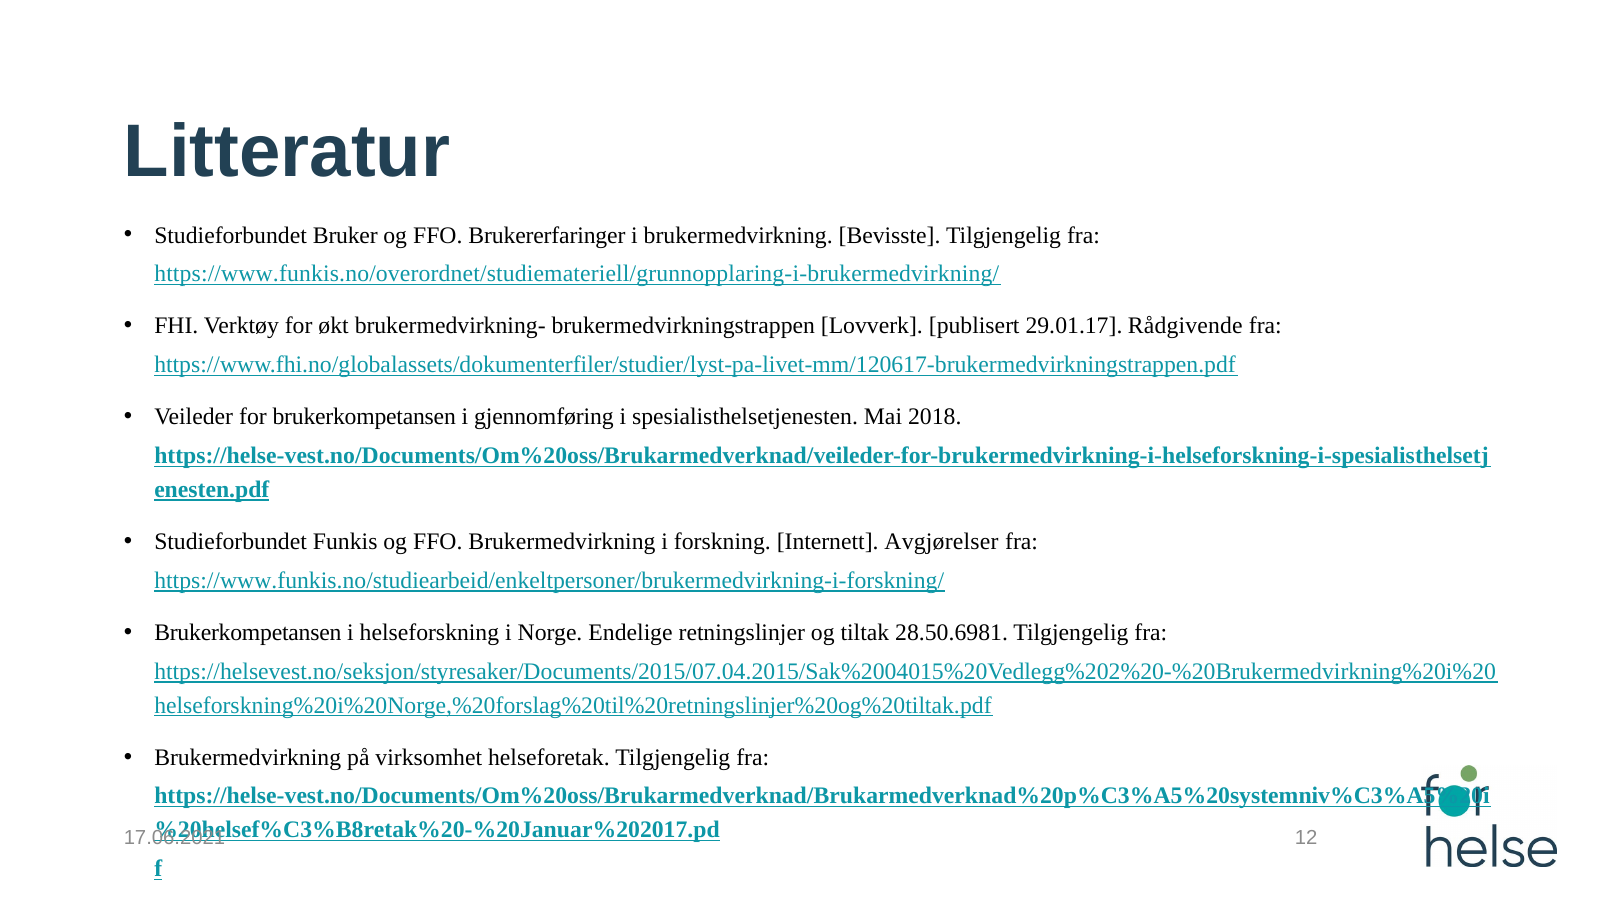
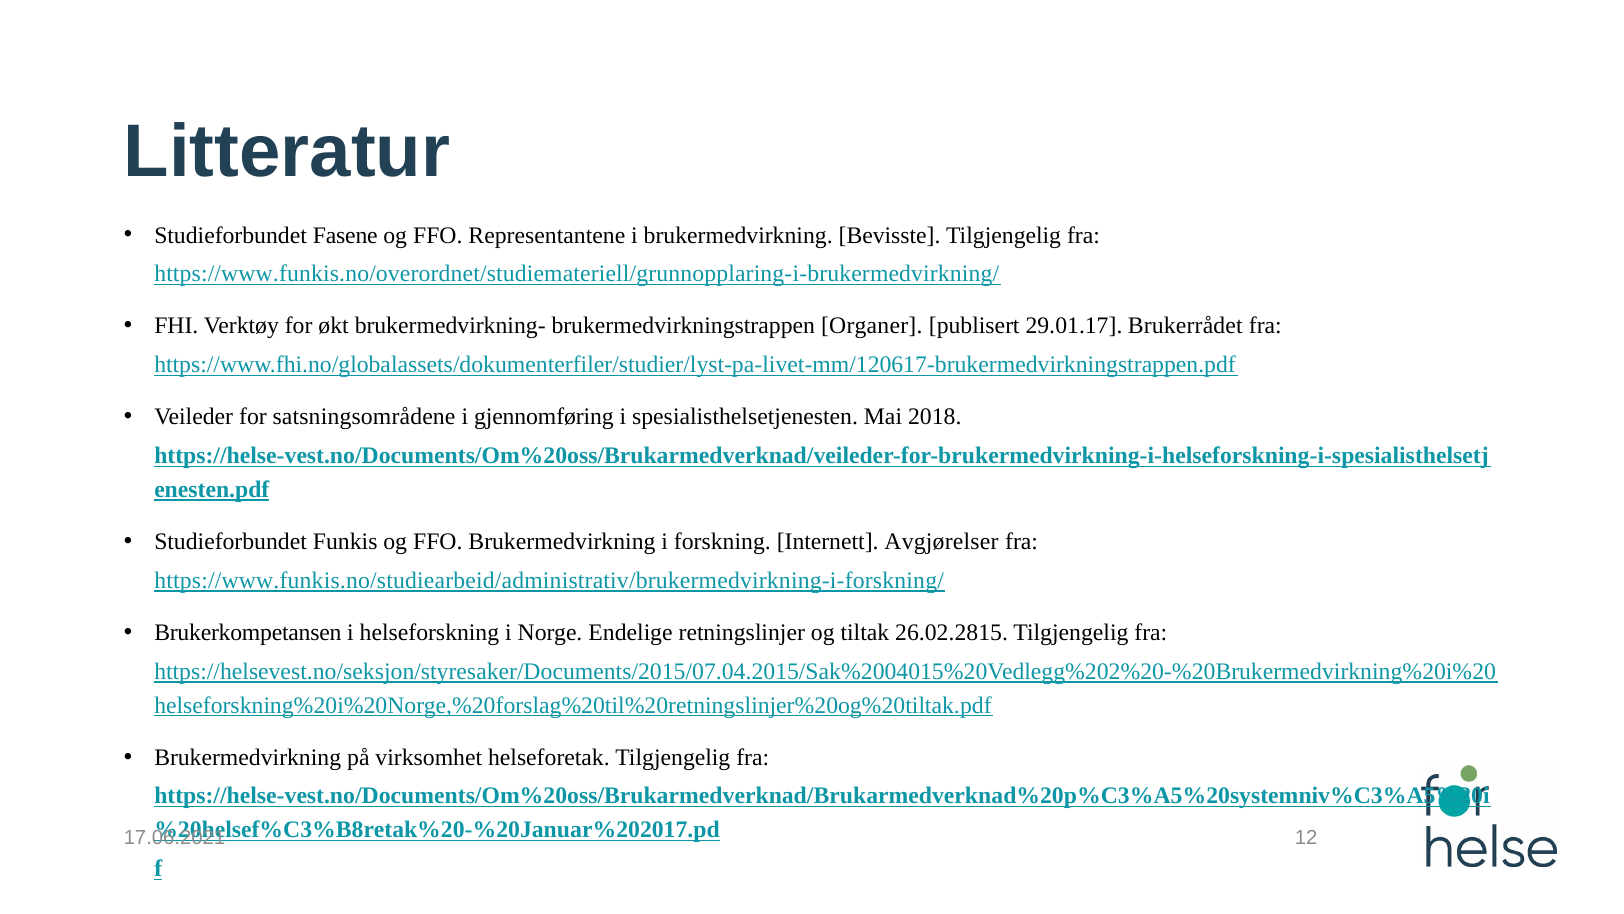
Bruker: Bruker -> Fasene (345, 235)
Brukererfaringer: Brukererfaringer -> Representantene (547, 235)
Lovverk: Lovverk -> Organer (872, 326)
Rådgivende: Rådgivende -> Brukerrådet (1185, 326)
for brukerkompetansen: brukerkompetansen -> satsningsområdene (364, 417)
https://www.funkis.no/studiearbeid/enkeltpersoner/brukermedvirkning-i-forskning/: https://www.funkis.no/studiearbeid/enkeltpersoner/brukermedvirkning-i-forskning/ -> https://www.funkis.no/studiearbeid/administrativ/brukermedvirkning-i-forskning/ (549, 580)
28.50.6981: 28.50.6981 -> 26.02.2815 (952, 632)
